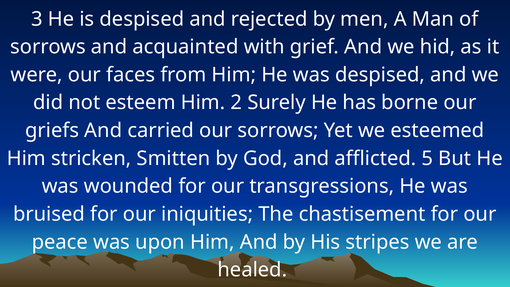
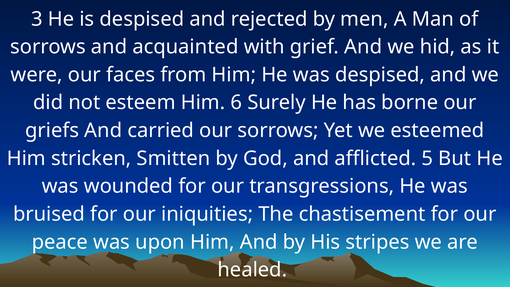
2: 2 -> 6 (236, 103)
